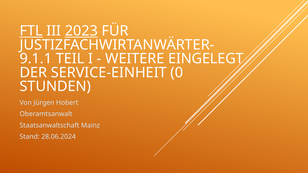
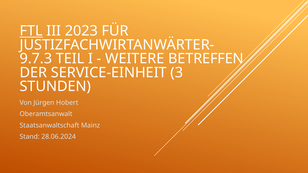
2023 underline: present -> none (81, 31)
9.1.1: 9.1.1 -> 9.7.3 (36, 59)
EINGELEGT: EINGELEGT -> BETREFFEN (206, 59)
0: 0 -> 3 (177, 73)
